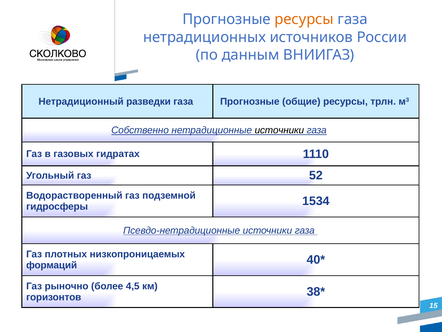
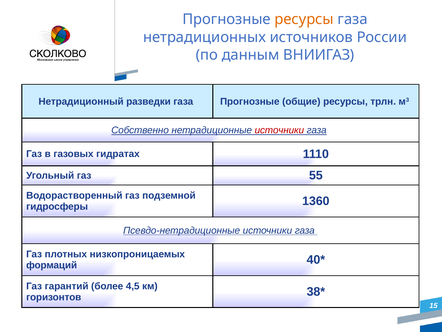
источники colour: black -> red (279, 130)
52: 52 -> 55 (316, 175)
1534: 1534 -> 1360 (316, 201)
рыночно: рыночно -> гарантий (67, 286)
